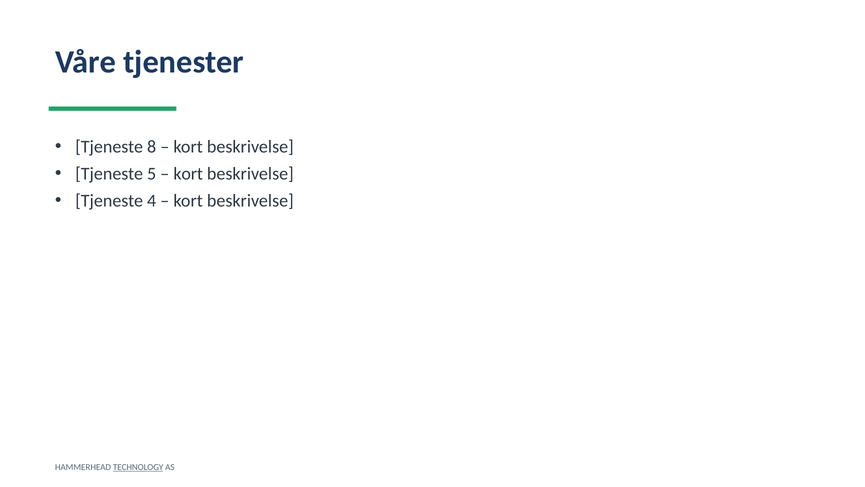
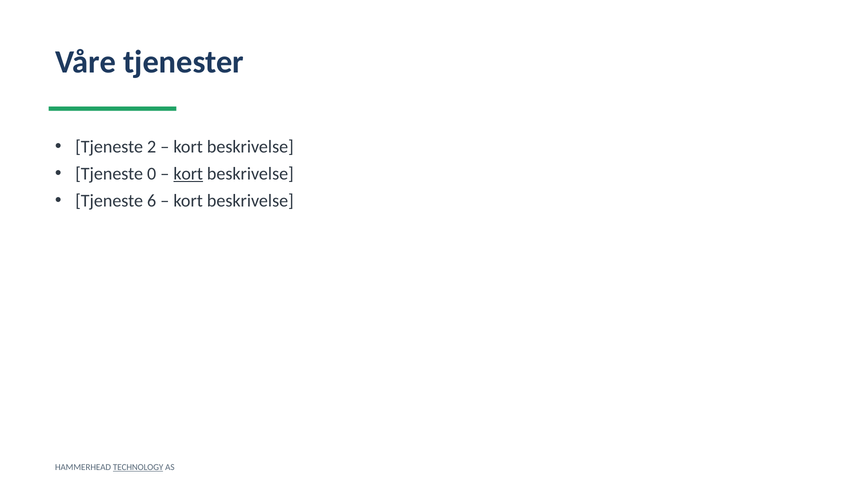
8: 8 -> 2 (152, 147)
5: 5 -> 0 (152, 174)
kort underline: none -> present (188, 174)
4: 4 -> 6 (152, 201)
